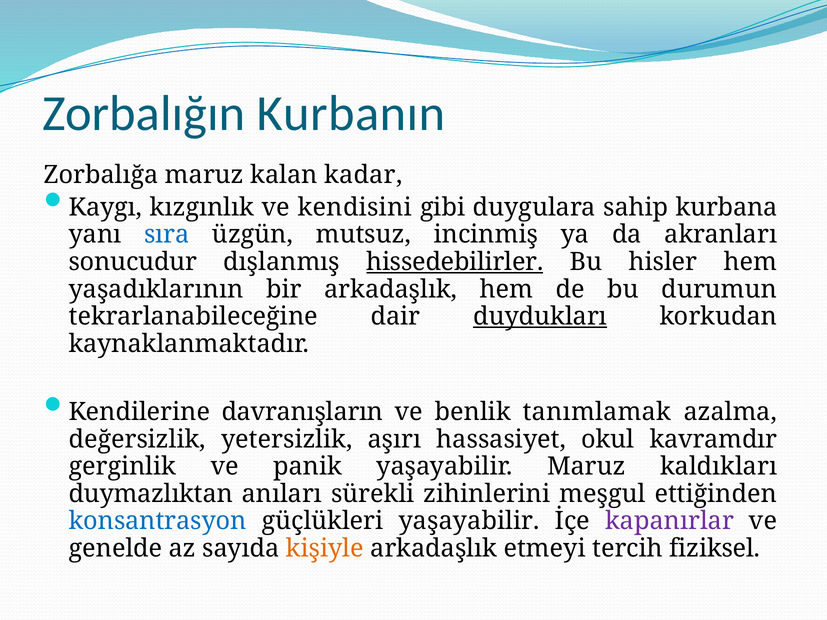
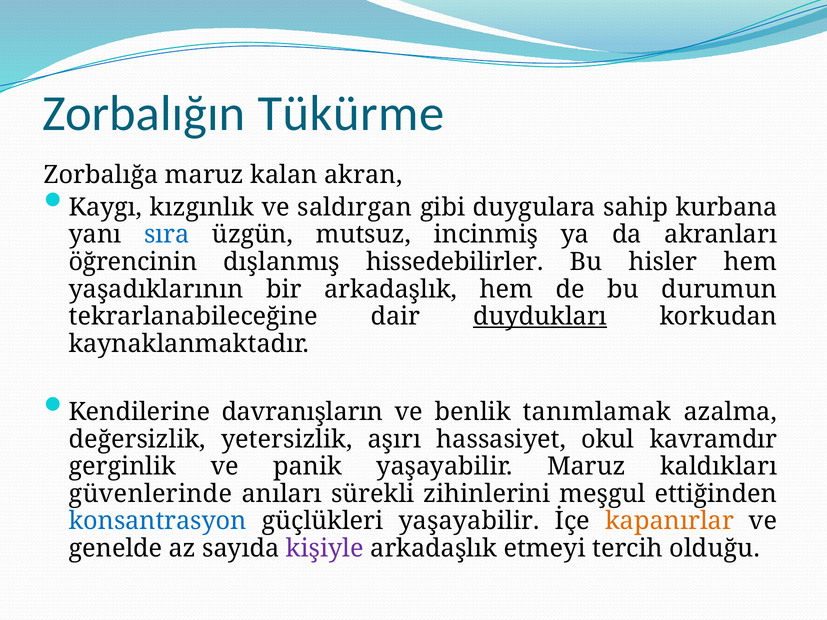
Kurbanın: Kurbanın -> Tükürme (351, 114)
kadar: kadar -> akran (363, 175)
kendisini: kendisini -> saldırgan (355, 207)
sonucudur: sonucudur -> öğrencinin (133, 262)
hissedebilirler underline: present -> none (455, 262)
duymazlıktan: duymazlıktan -> güvenlerinde (150, 494)
kapanırlar colour: purple -> orange (670, 521)
kişiyle colour: orange -> purple (325, 549)
fiziksel: fiziksel -> olduğu (715, 549)
